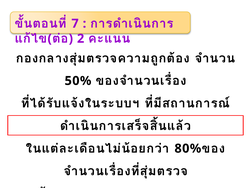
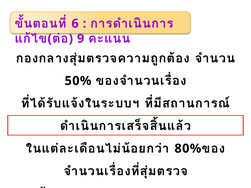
7: 7 -> 6 (75, 24)
2: 2 -> 9 (81, 39)
